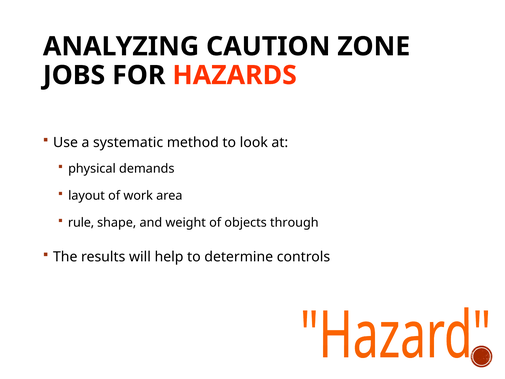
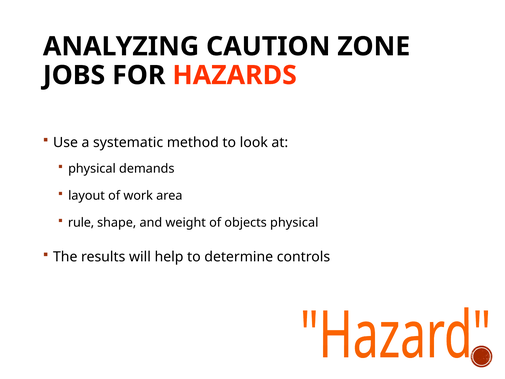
objects through: through -> physical (294, 223)
